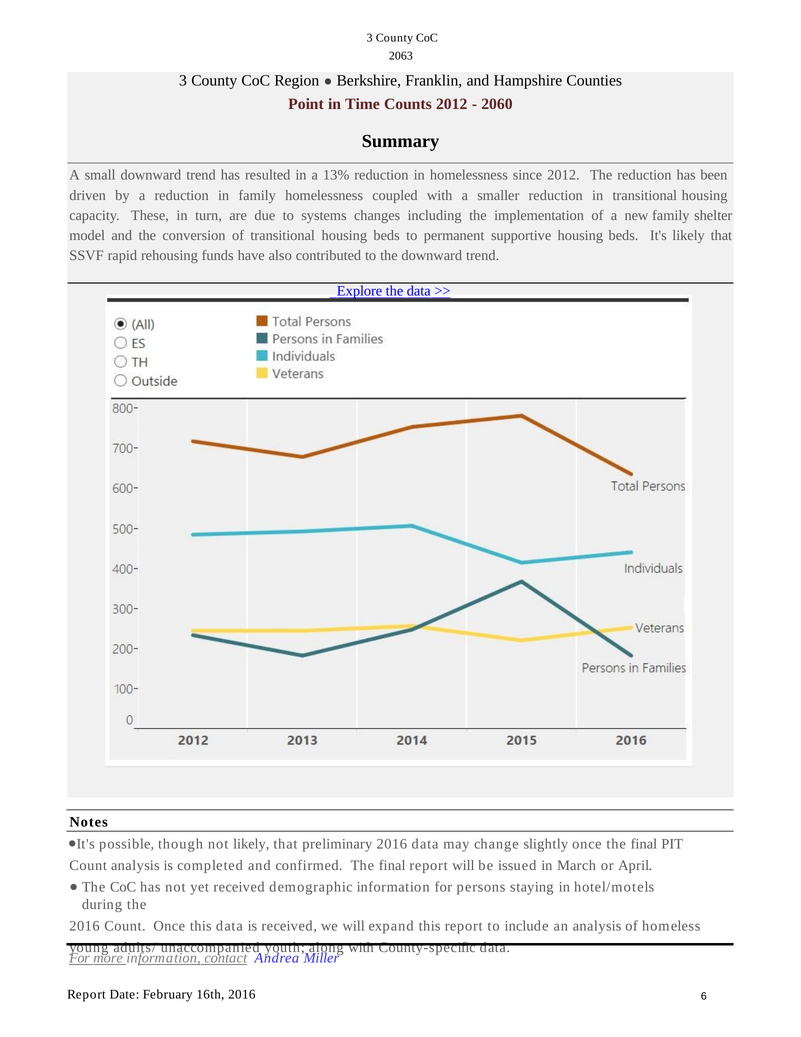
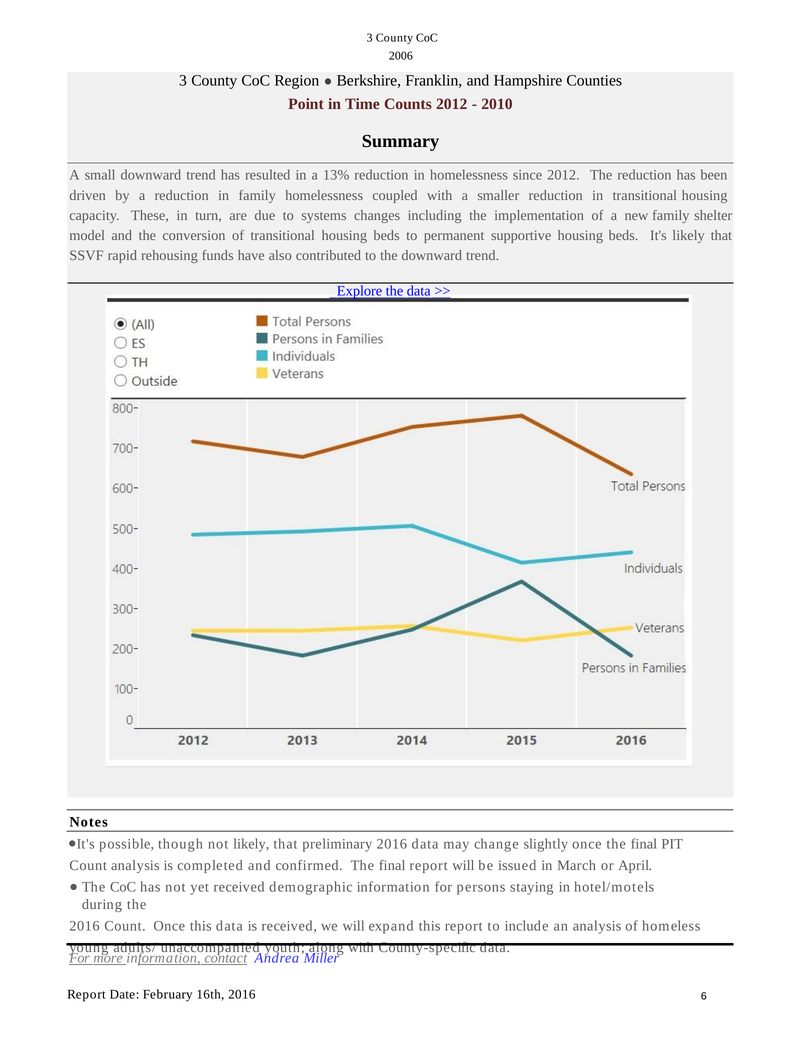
2063: 2063 -> 2006 (401, 56)
2060: 2060 -> 2010 (497, 104)
